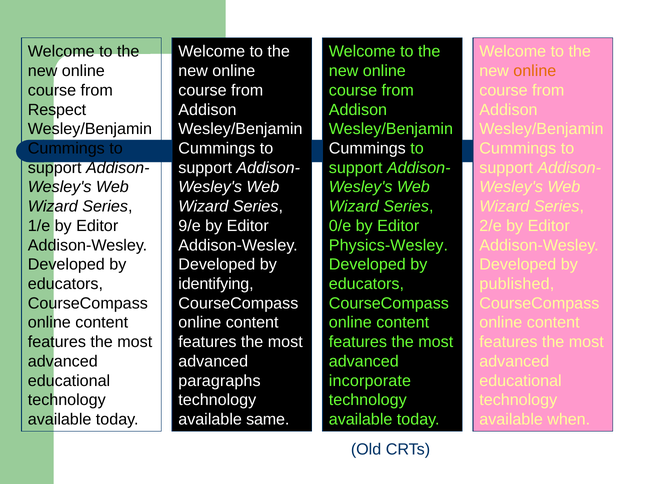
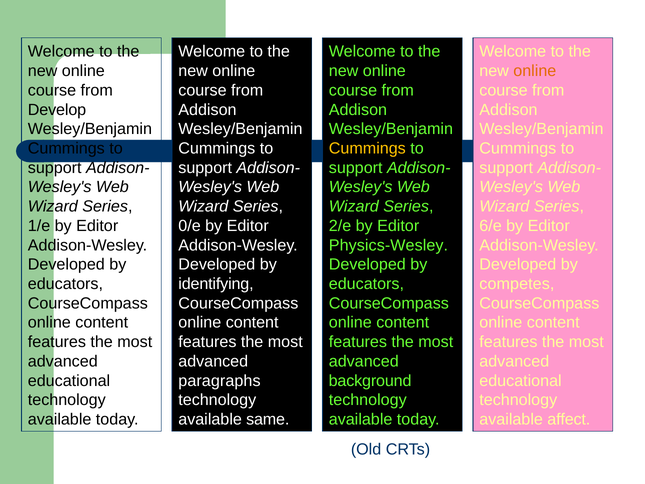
Respect: Respect -> Develop (57, 110)
Cummings colour: white -> yellow (367, 148)
9/e: 9/e -> 0/e (190, 226)
0/e: 0/e -> 2/e (340, 226)
2/e: 2/e -> 6/e (491, 226)
published: published -> competes (517, 284)
incorporate: incorporate -> background (370, 381)
when: when -> affect (569, 419)
